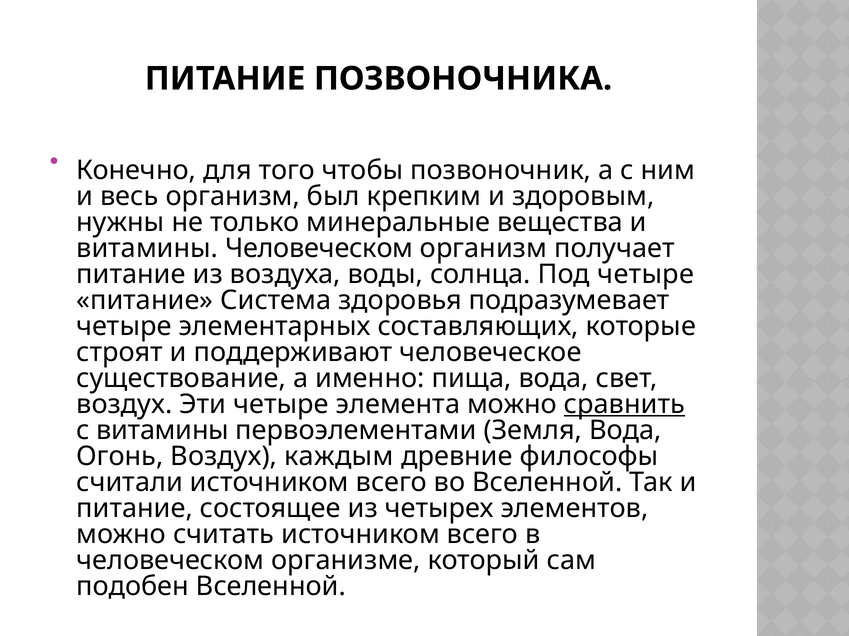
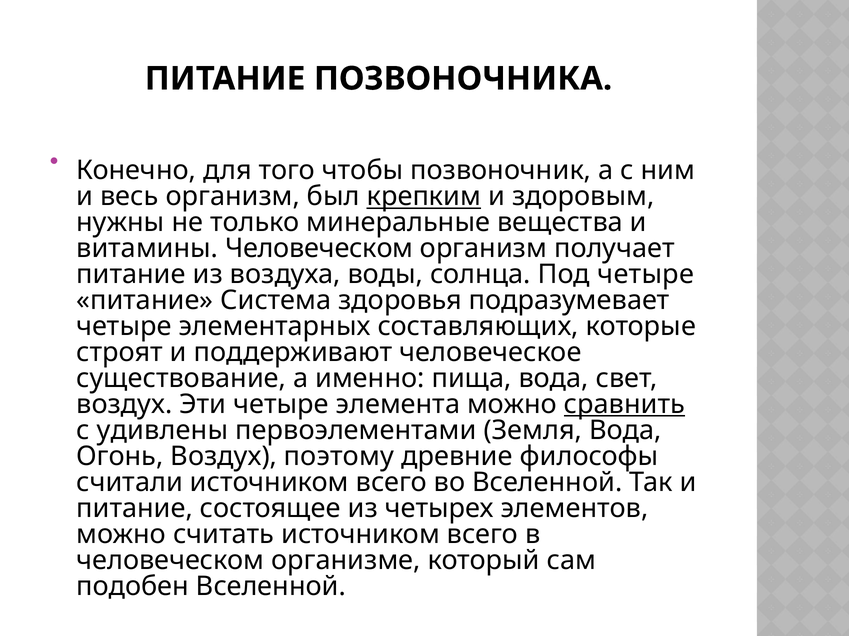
крепким underline: none -> present (424, 197)
с витамины: витамины -> удивлены (162, 431)
каждым: каждым -> поэтому (339, 457)
